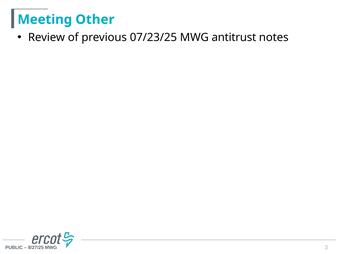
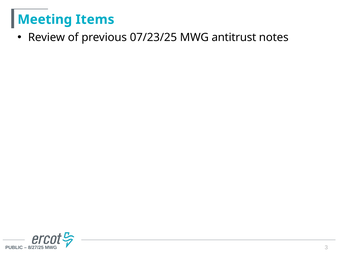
Other: Other -> Items (95, 20)
